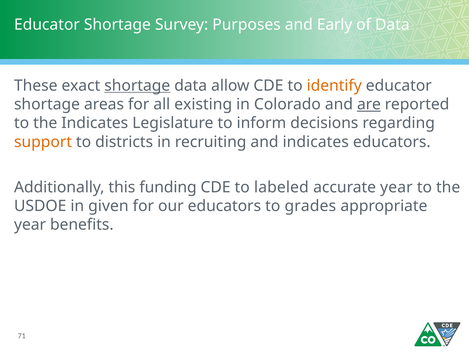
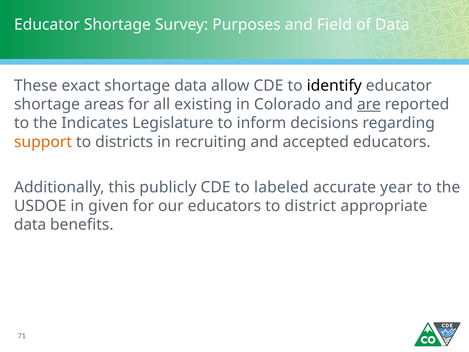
Early: Early -> Field (334, 25)
shortage underline: present -> none (137, 86)
identify colour: orange -> black (334, 86)
and indicates: indicates -> accepted (316, 142)
funding: funding -> publicly (168, 187)
grades: grades -> district (310, 206)
year: year -> data (30, 225)
